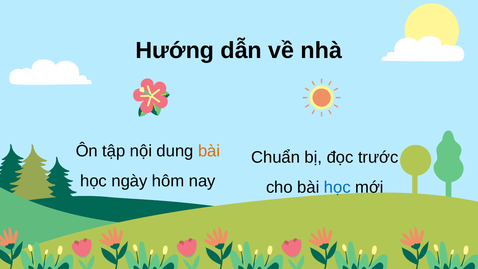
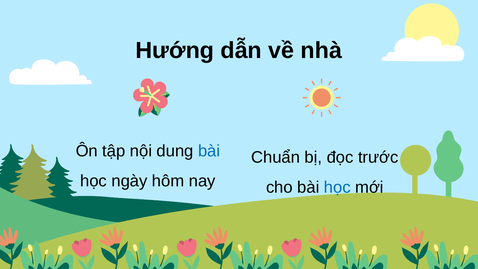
bài colour: orange -> blue (209, 151)
